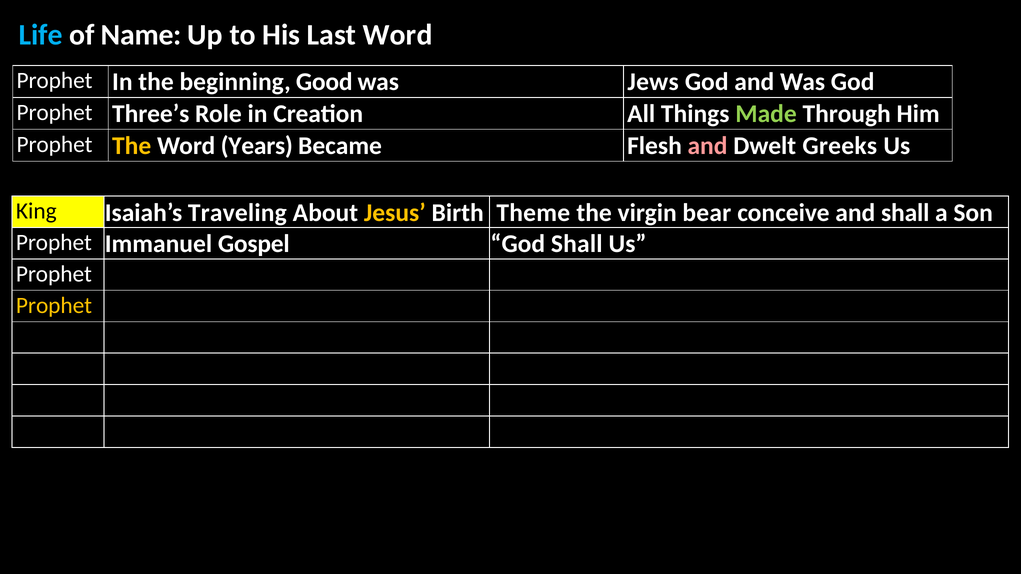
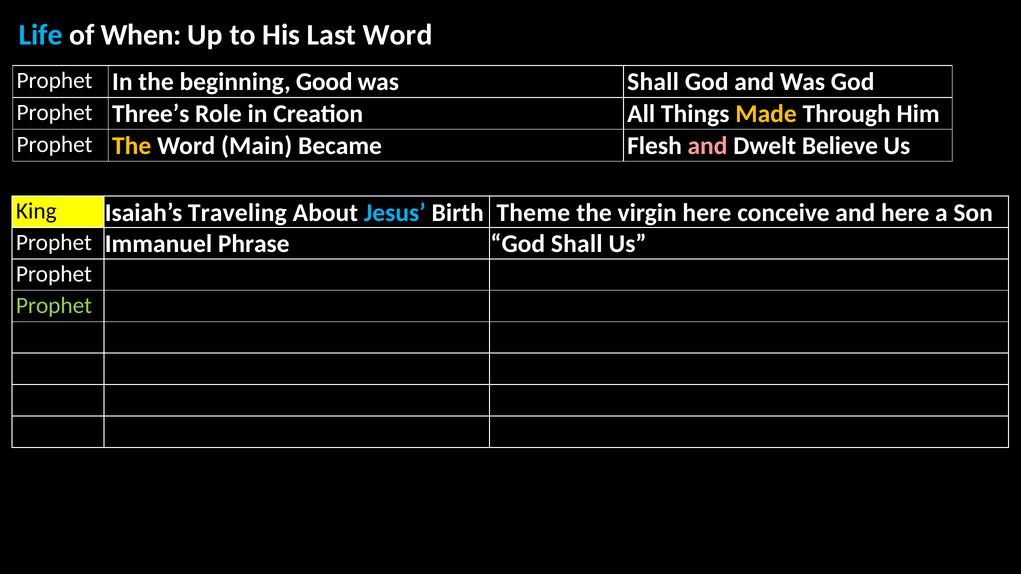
Name: Name -> When (141, 35)
was Jews: Jews -> Shall (653, 82)
Made colour: light green -> yellow (766, 114)
Years: Years -> Main (257, 146)
Greeks: Greeks -> Believe (840, 146)
Jesus colour: yellow -> light blue (395, 213)
virgin bear: bear -> here (707, 213)
and shall: shall -> here (905, 213)
Gospel: Gospel -> Phrase (254, 244)
Prophet colour: yellow -> light green (54, 306)
